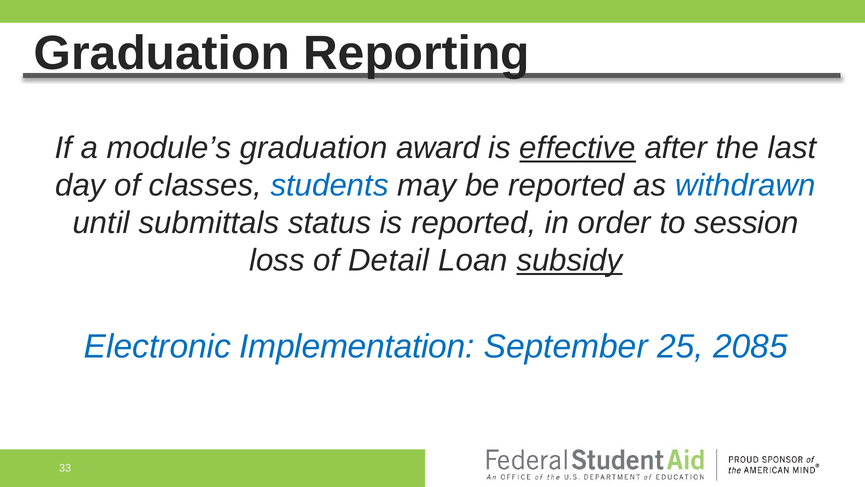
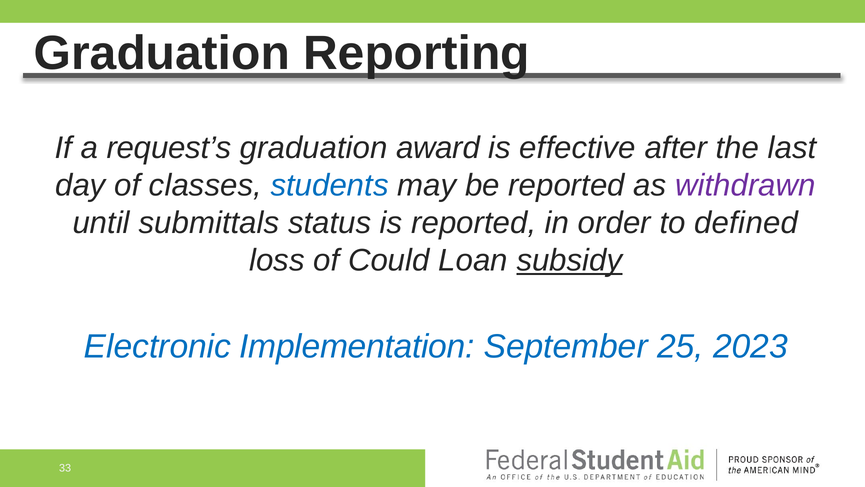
module’s: module’s -> request’s (169, 148)
effective underline: present -> none (578, 148)
withdrawn colour: blue -> purple (745, 185)
session: session -> defined (746, 223)
Detail: Detail -> Could (389, 260)
2085: 2085 -> 2023 (750, 346)
